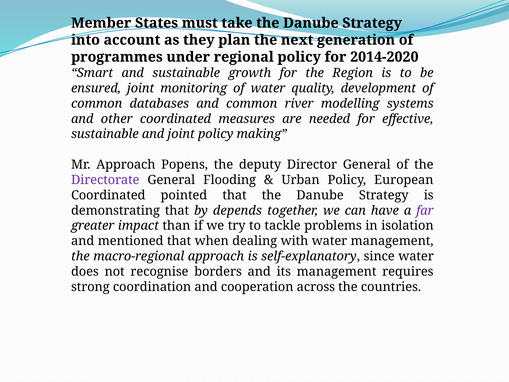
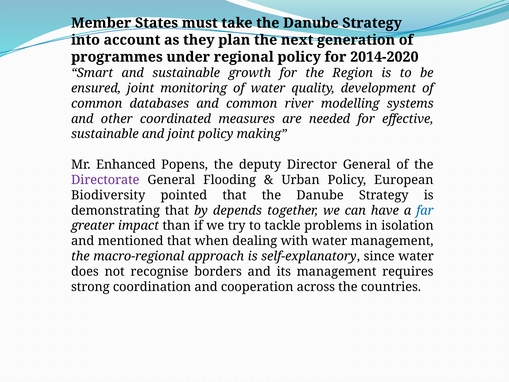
Mr Approach: Approach -> Enhanced (126, 165)
Coordinated: Coordinated -> Biodiversity (108, 195)
far colour: purple -> blue (425, 210)
